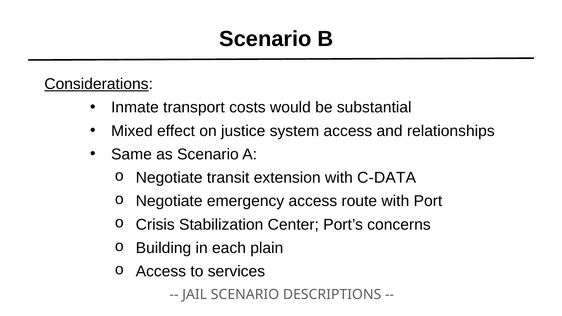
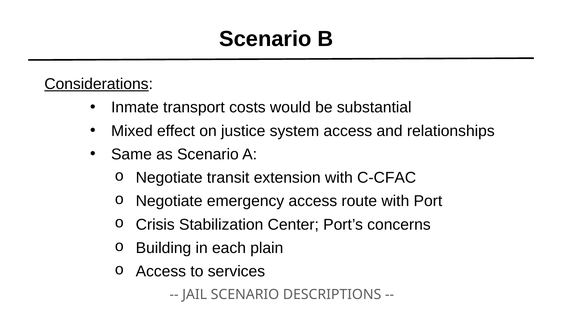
C-DATA: C-DATA -> C-CFAC (387, 178)
